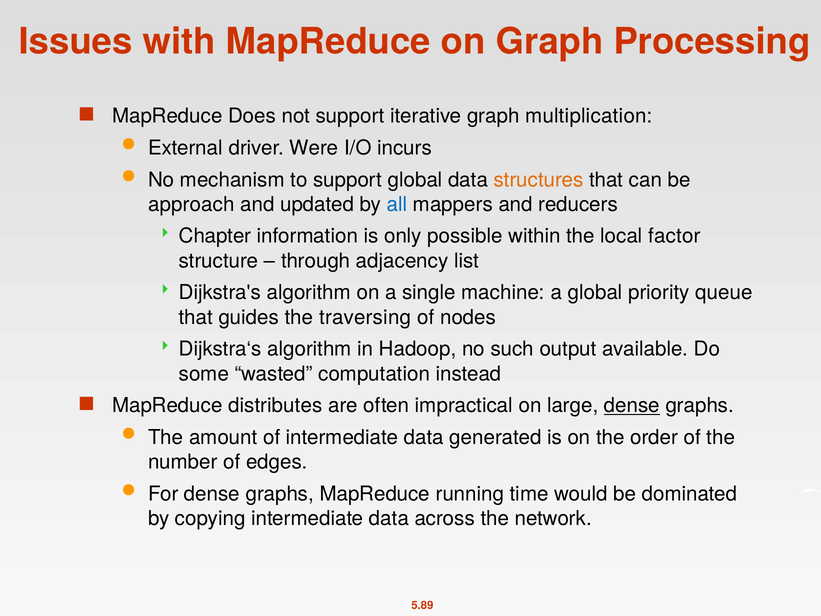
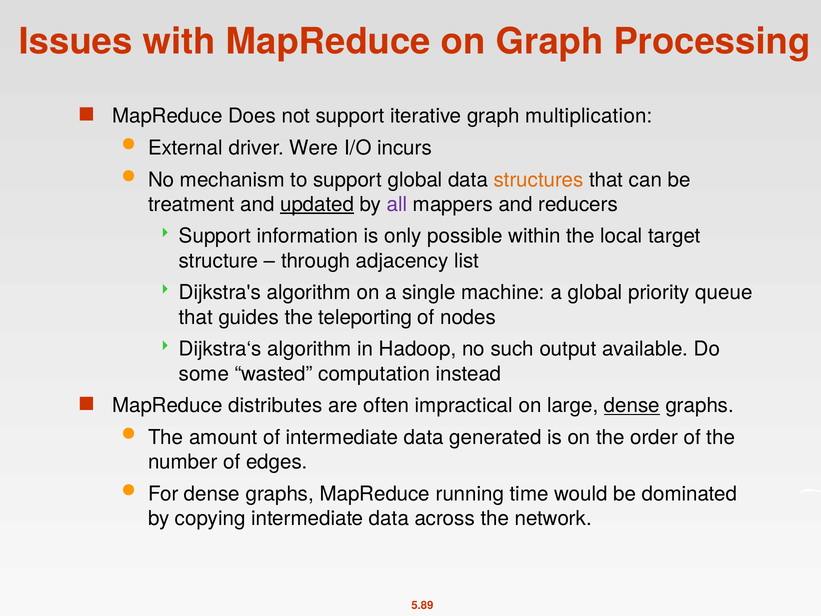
approach: approach -> treatment (191, 204)
updated underline: none -> present (317, 204)
all colour: blue -> purple (397, 204)
Chapter: Chapter -> Support (215, 236)
factor: factor -> target (674, 236)
traversing: traversing -> teleporting (365, 317)
